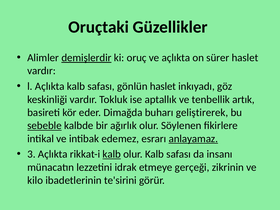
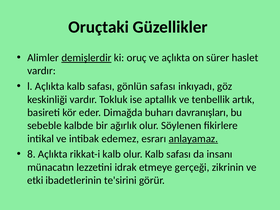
gönlün haslet: haslet -> safası (163, 86)
geliştirerek: geliştirerek -> davranışları (202, 112)
sebeble underline: present -> none (45, 126)
3: 3 -> 8 (31, 154)
kalb underline: present -> none (112, 154)
kilo: kilo -> etki (35, 180)
